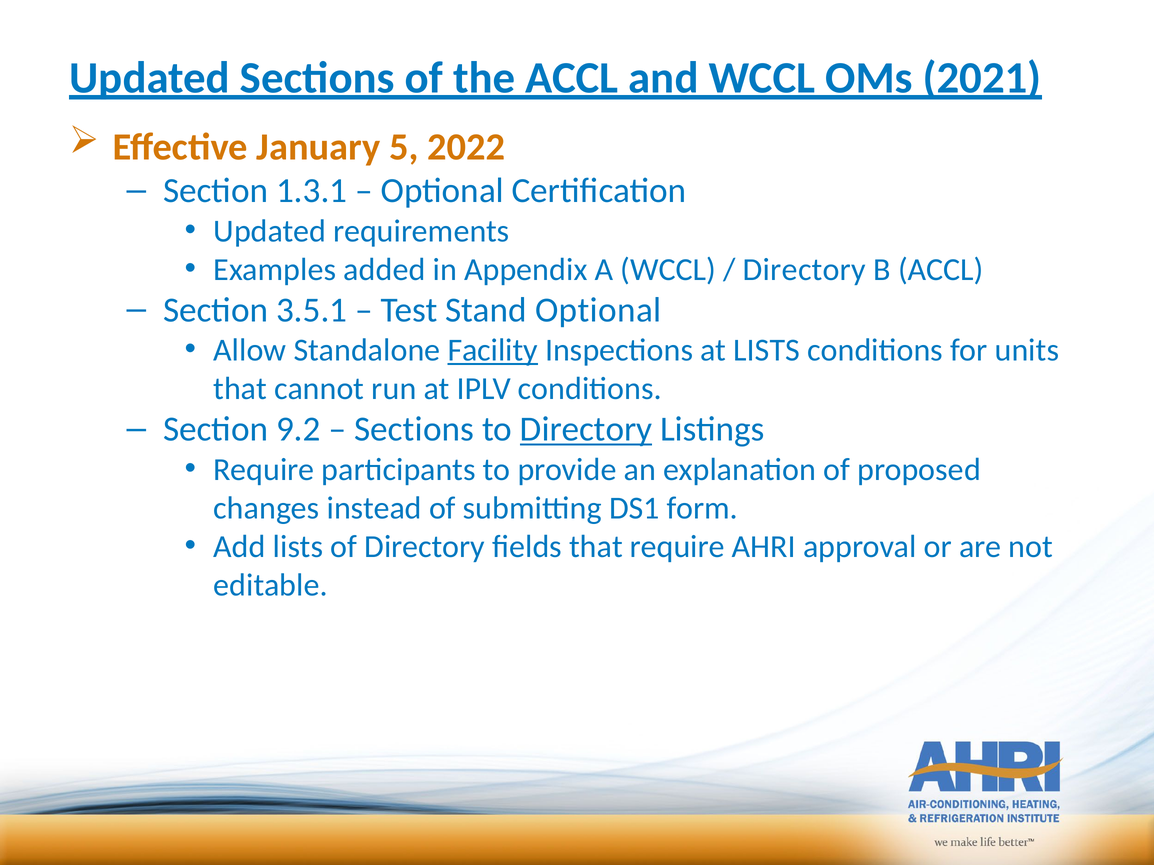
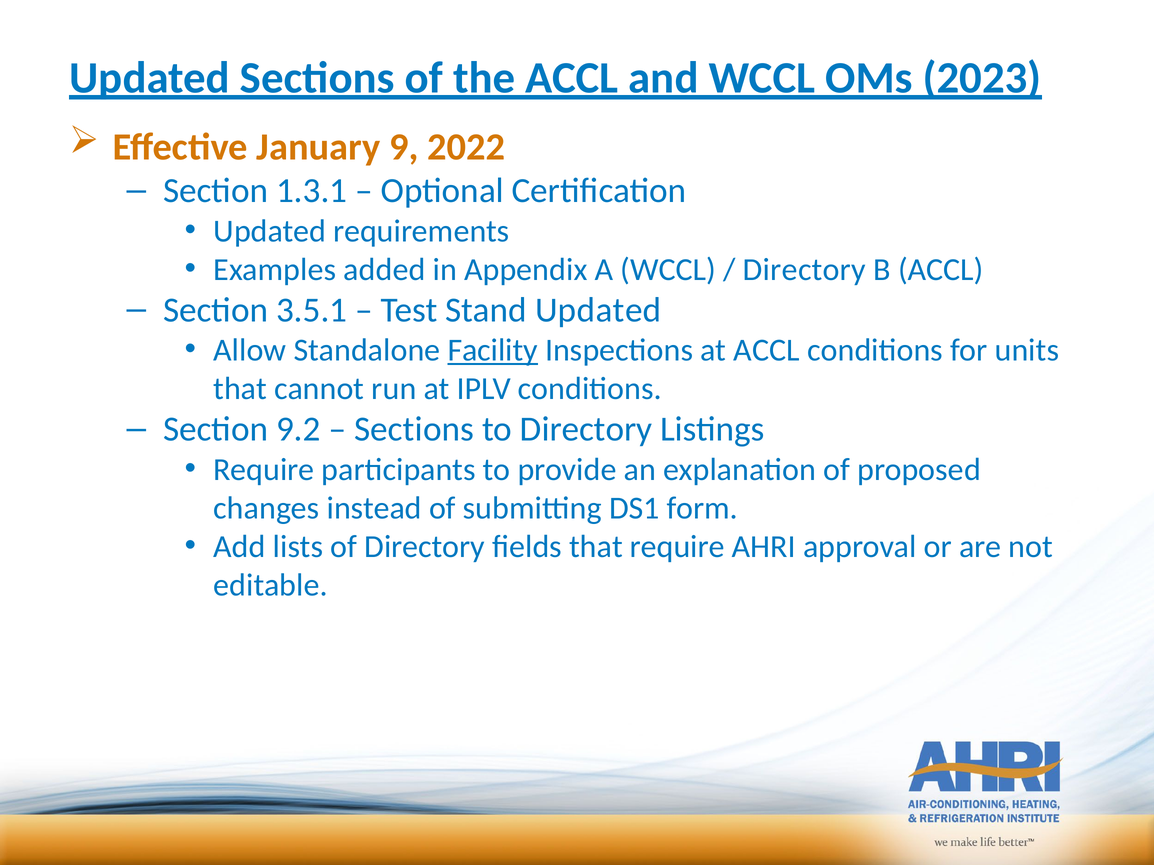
2021: 2021 -> 2023 (982, 78)
5: 5 -> 9 (404, 147)
Stand Optional: Optional -> Updated (598, 310)
at LISTS: LISTS -> ACCL (767, 350)
Directory underline: present -> none (586, 430)
